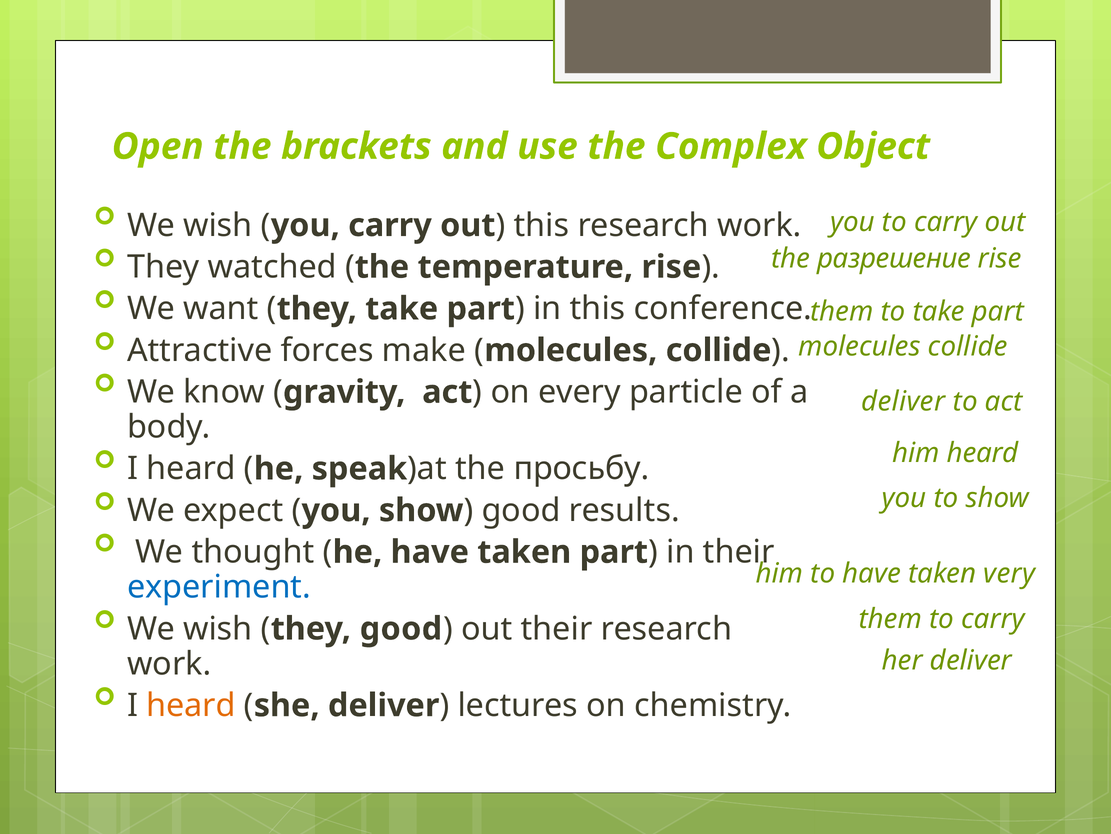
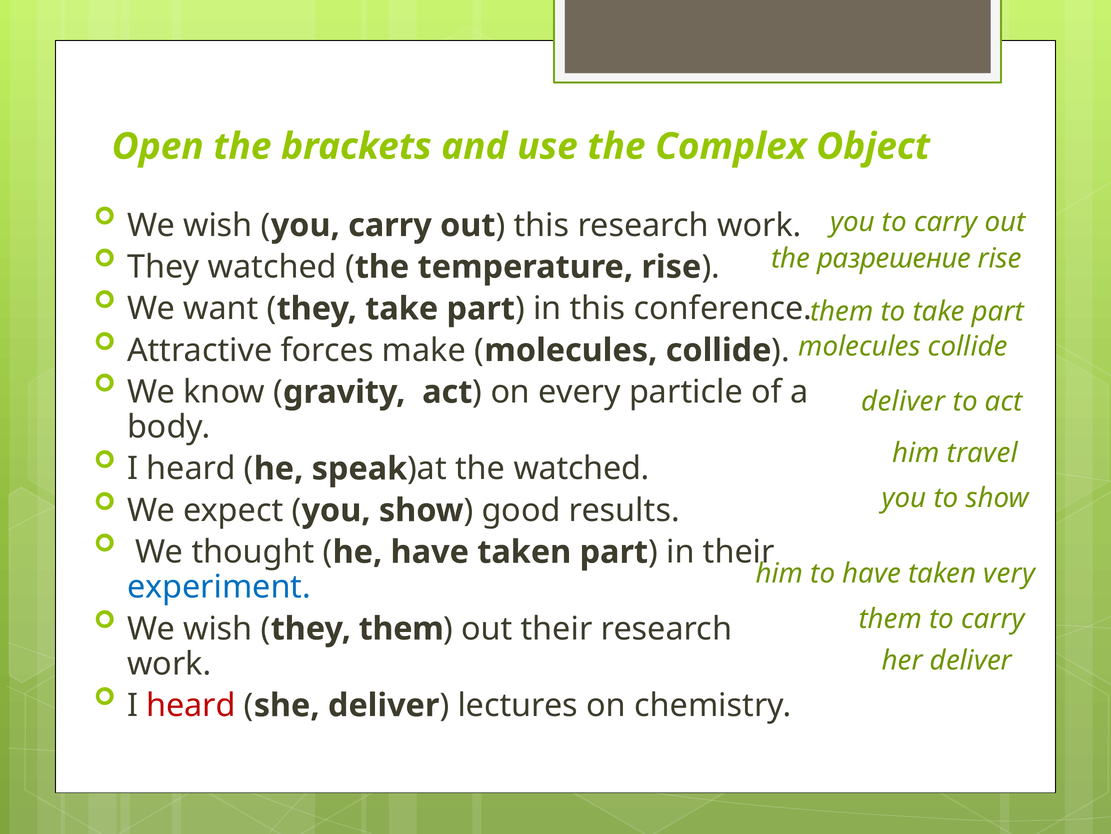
him heard: heard -> travel (982, 453)
the просьбу: просьбу -> watched (581, 468)
they good: good -> them (401, 628)
heard colour: orange -> red (191, 705)
